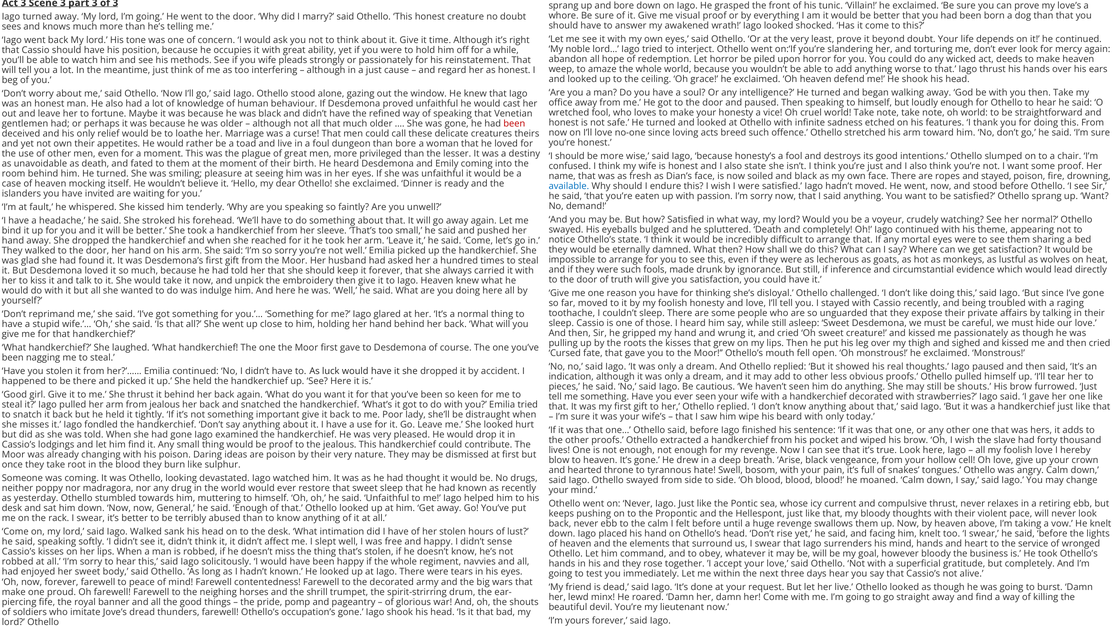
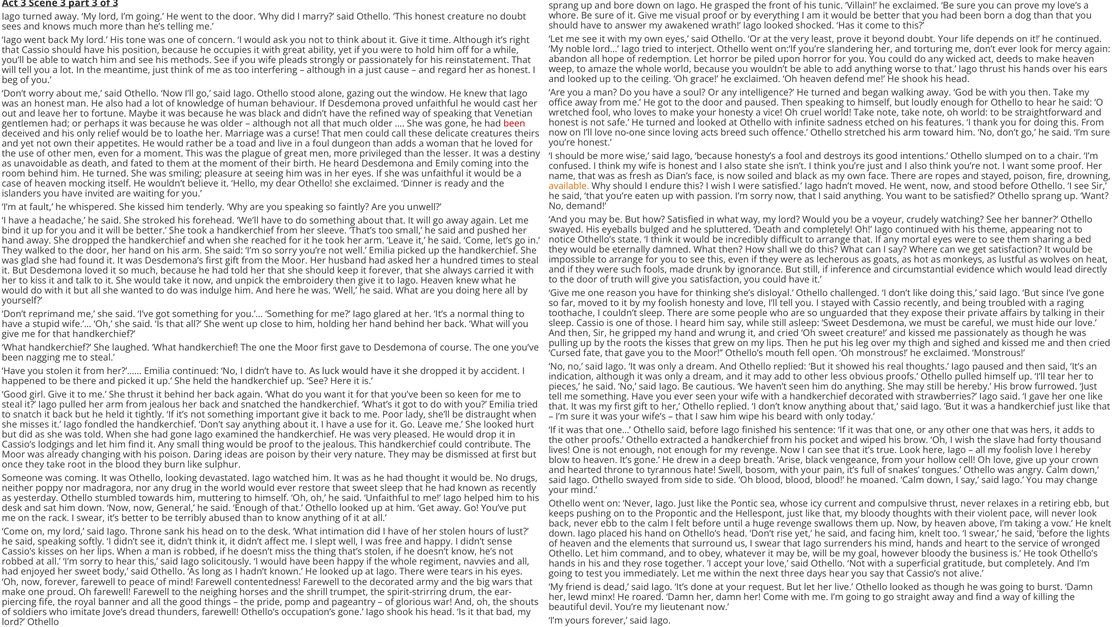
than bore: bore -> adds (406, 144)
available colour: blue -> orange (569, 186)
her normal: normal -> banner (1040, 220)
be shouts: shouts -> hereby (974, 387)
Iago Walked: Walked -> Throne (146, 532)
